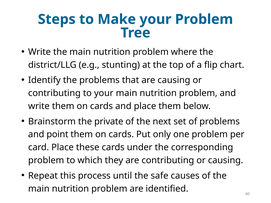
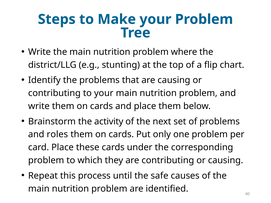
private: private -> activity (109, 122)
point: point -> roles (57, 135)
